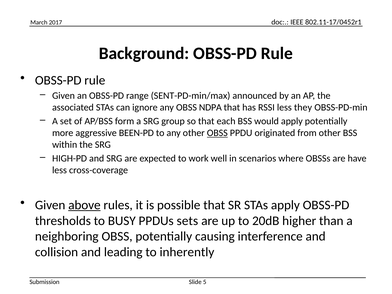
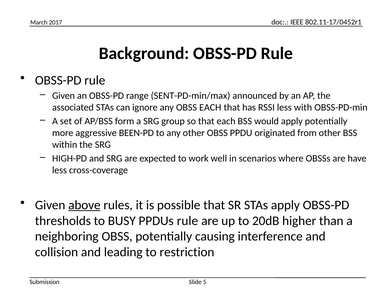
OBSS NDPA: NDPA -> EACH (210, 107)
they: they -> with (303, 107)
OBSS underline: present -> none (217, 133)
PPDUs sets: sets -> rule (187, 221)
inherently: inherently -> restriction (187, 252)
